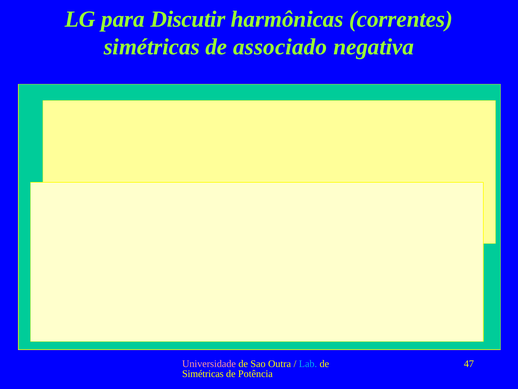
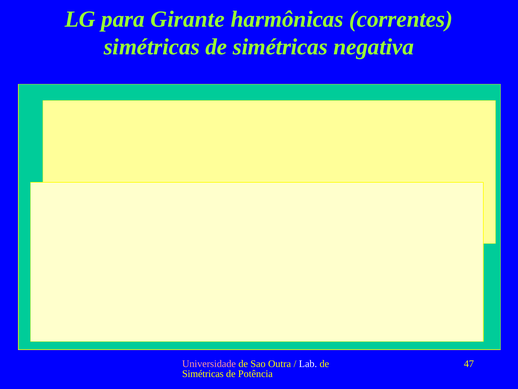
Discutir: Discutir -> Girante (188, 19)
simétricas de associado: associado -> simétricas (280, 47)
Lab colour: light blue -> white (308, 363)
